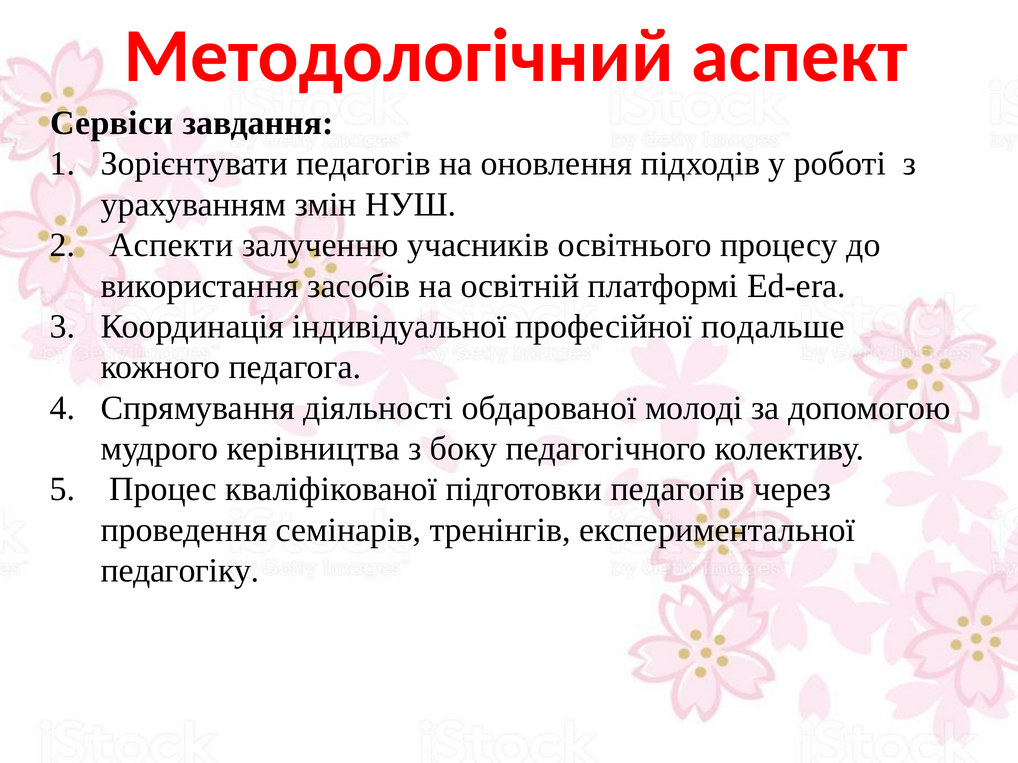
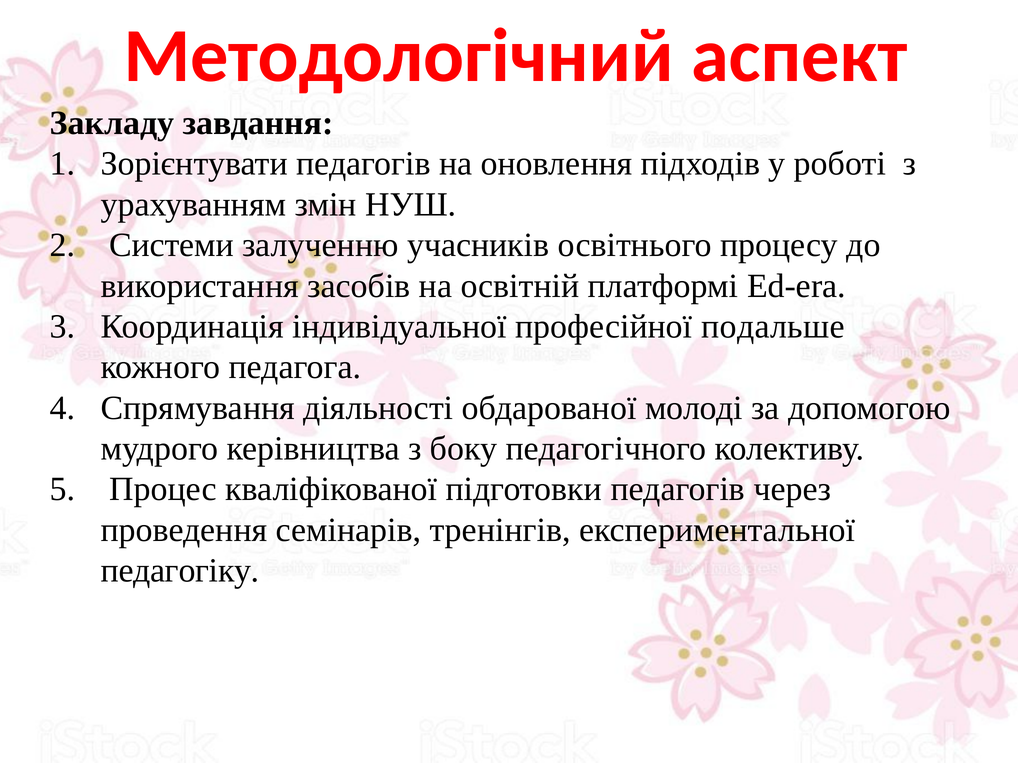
Сервіси: Сервіси -> Закладу (112, 123)
Аспекти: Аспекти -> Системи (171, 245)
